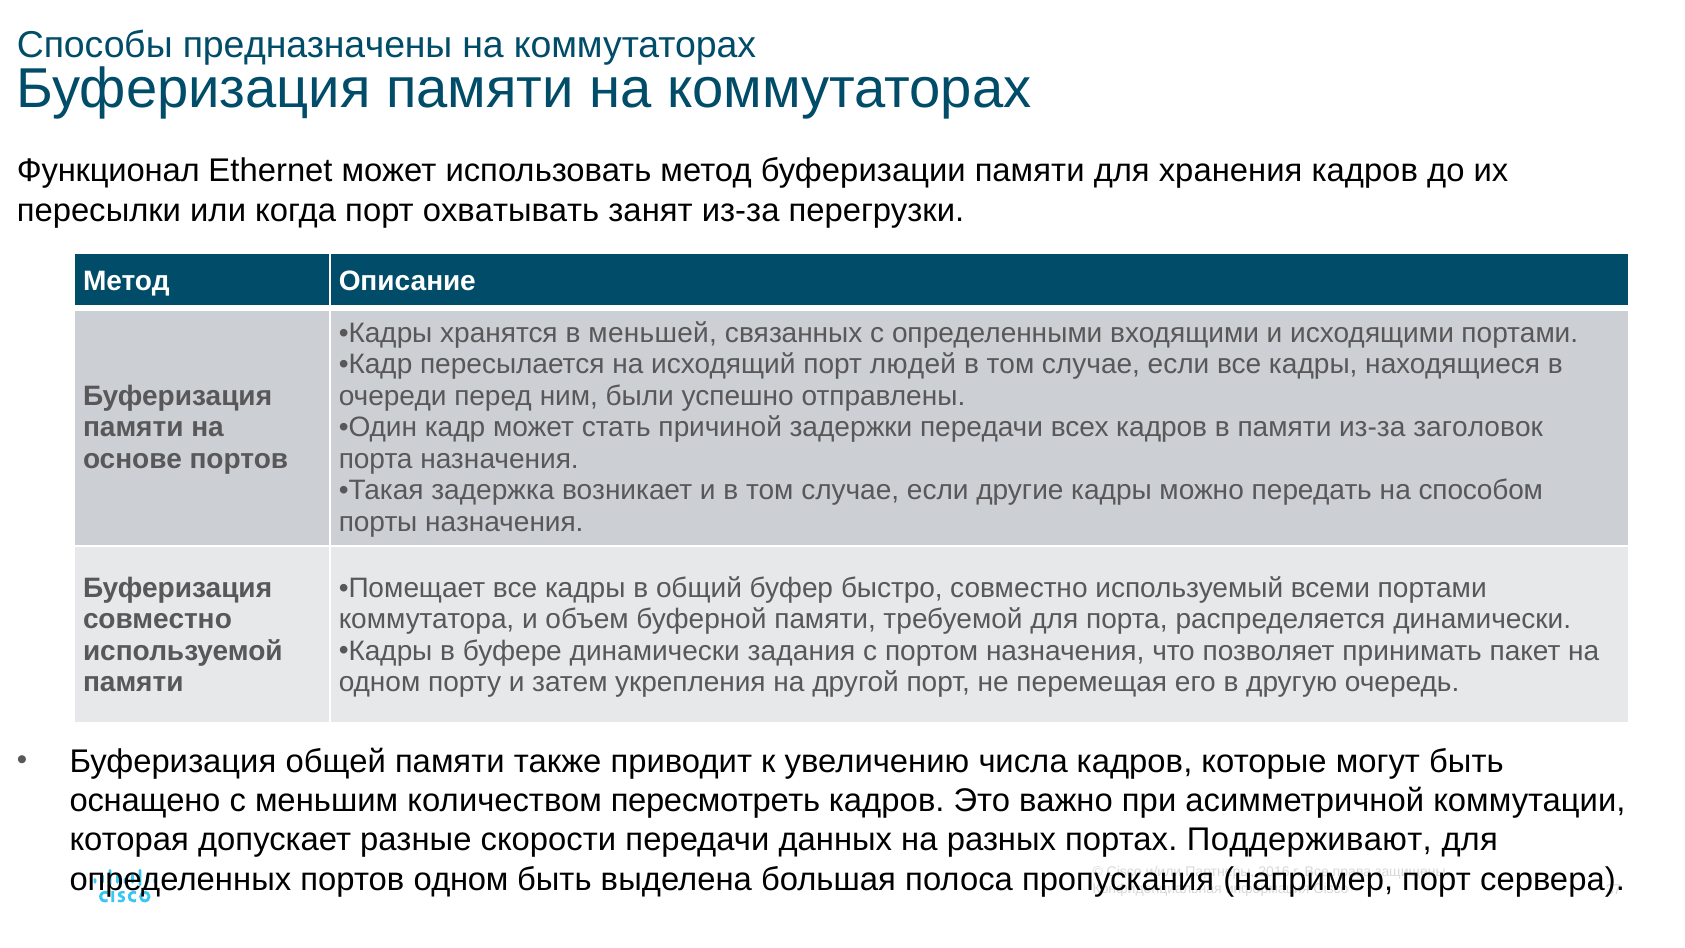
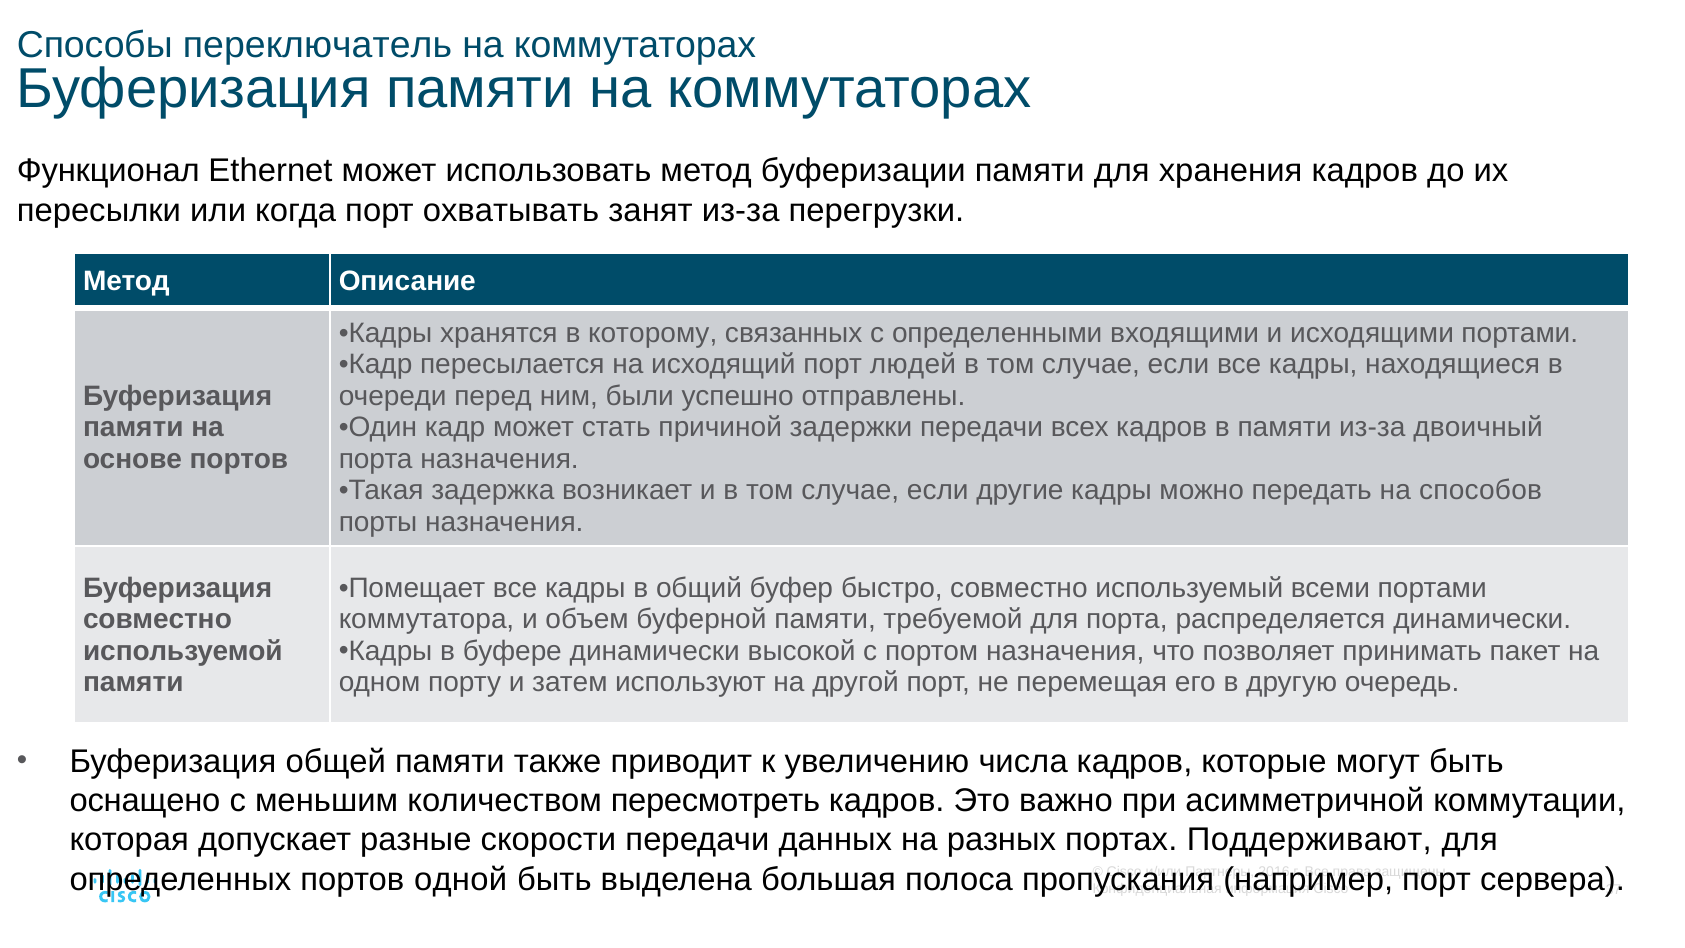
предназначены: предназначены -> переключатель (317, 45)
меньшей: меньшей -> которому (653, 333)
заголовок: заголовок -> двоичный (1478, 427)
способом: способом -> способов (1481, 490)
задания: задания -> высокой (802, 651)
укрепления: укрепления -> используют (690, 682)
портов одном: одном -> одной (461, 879)
